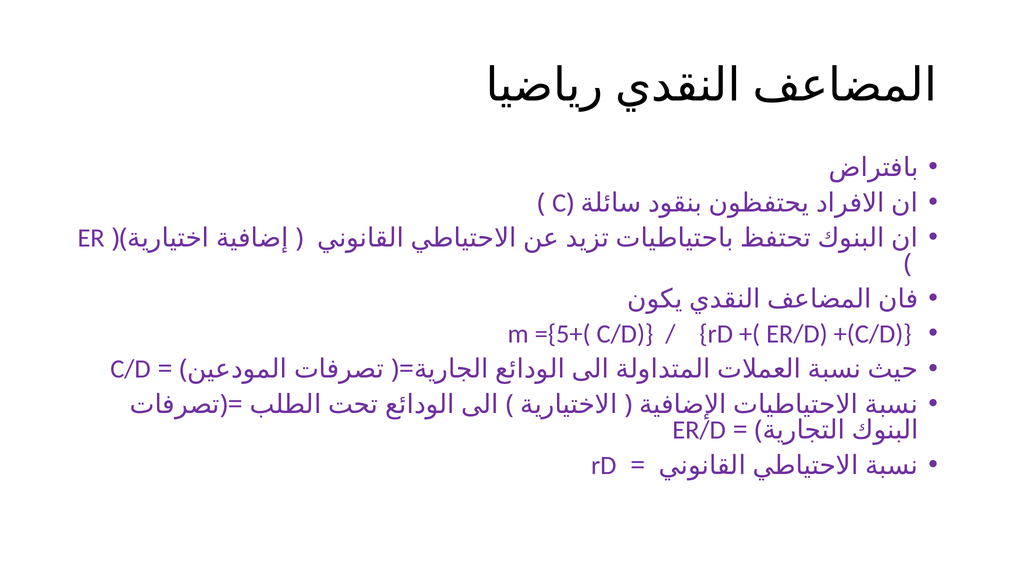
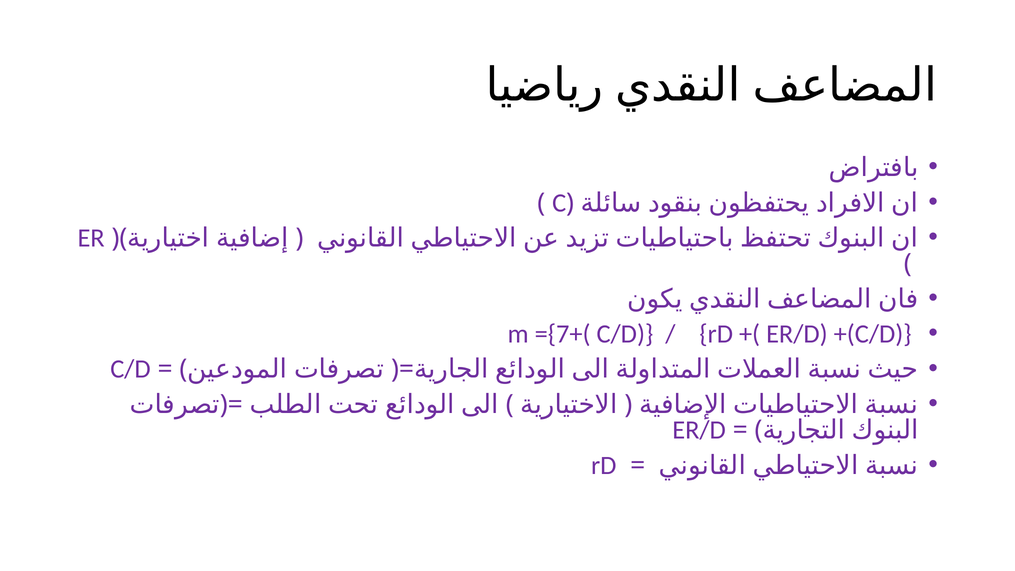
={5+(: ={5+( -> ={7+( (563, 334)
